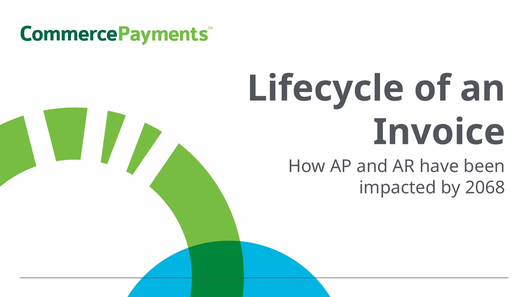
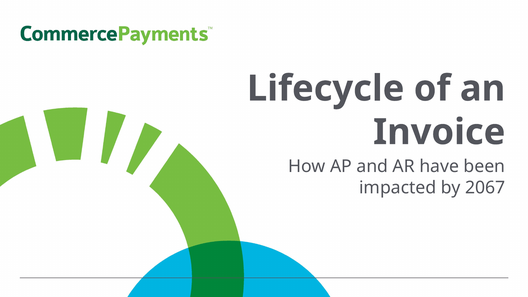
2068: 2068 -> 2067 (485, 188)
